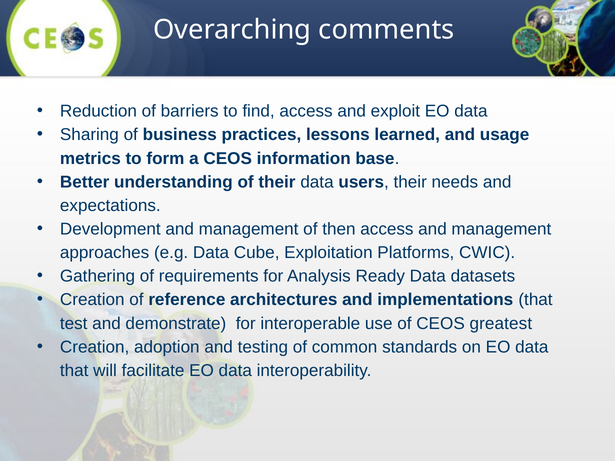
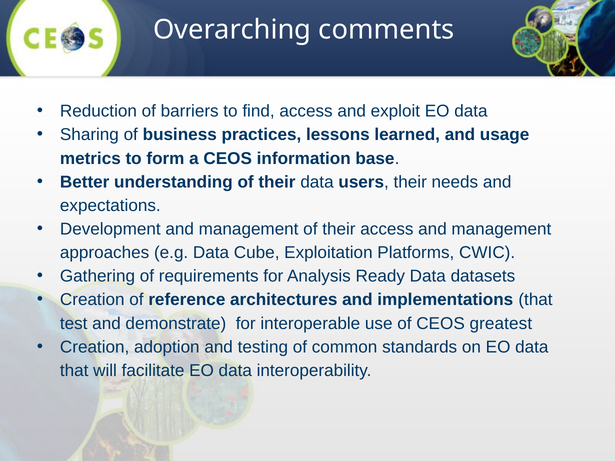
management of then: then -> their (339, 229)
